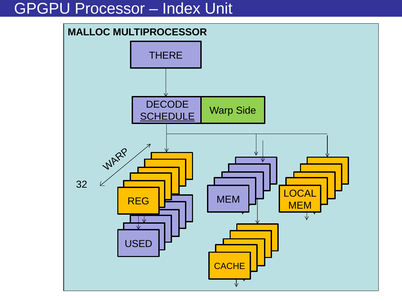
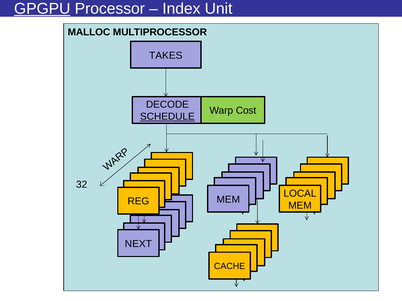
GPGPU underline: none -> present (42, 9)
THERE: THERE -> TAKES (166, 55)
Side: Side -> Cost (246, 111)
USED: USED -> NEXT (138, 244)
